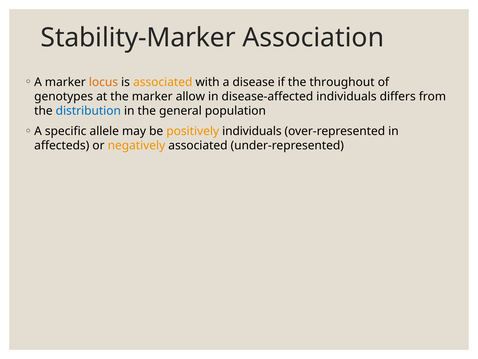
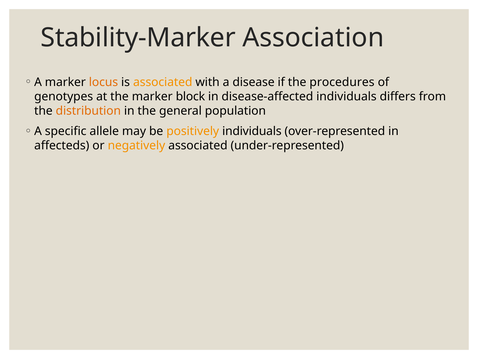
throughout: throughout -> procedures (342, 82)
allow: allow -> block (190, 96)
distribution colour: blue -> orange (88, 111)
